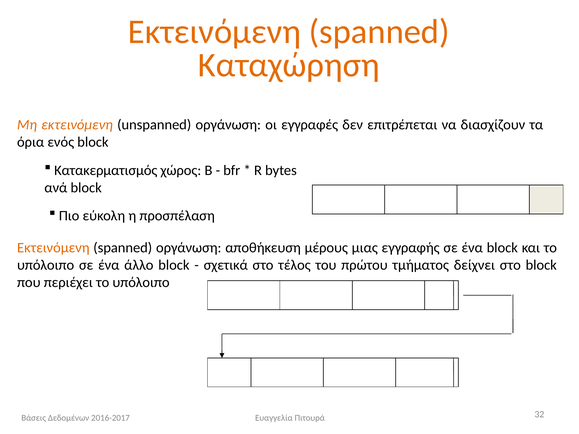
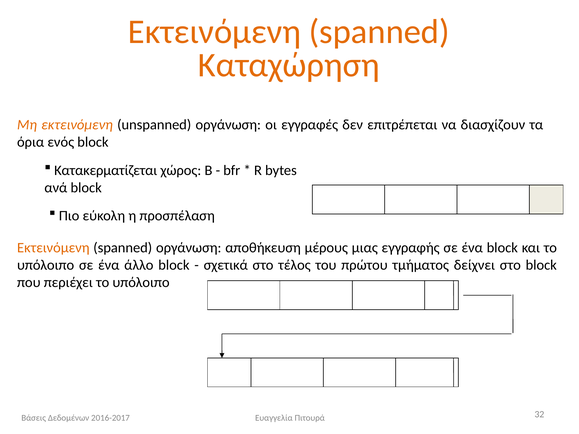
Κατακερματισμός: Κατακερματισμός -> Κατακερματίζεται (106, 170)
